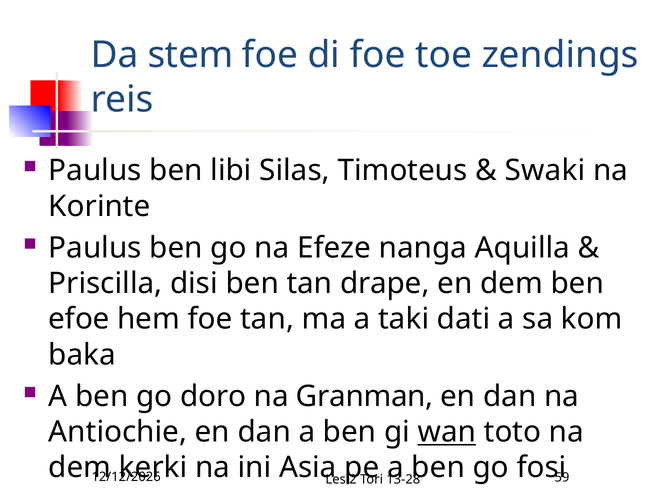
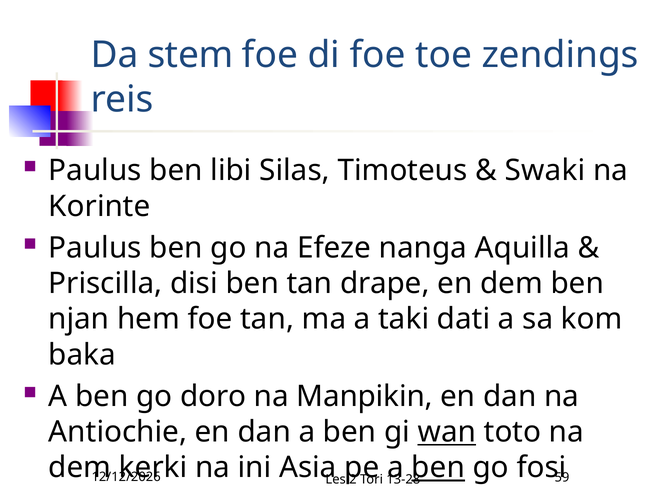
efoe: efoe -> njan (79, 319)
Granman: Granman -> Manpikin (365, 396)
ben underline: none -> present (438, 468)
